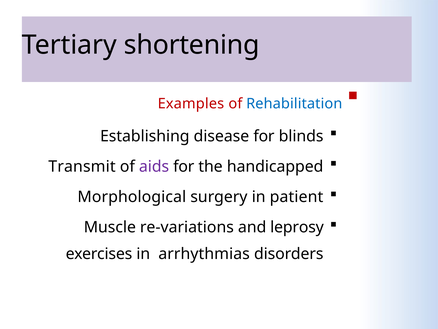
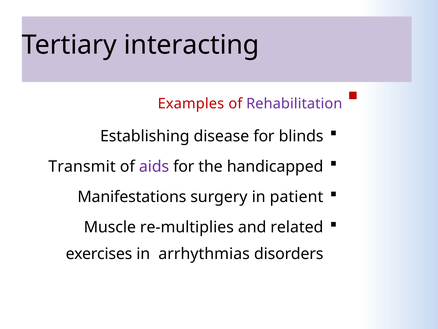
shortening: shortening -> interacting (192, 45)
Rehabilitation colour: blue -> purple (294, 104)
Morphological: Morphological -> Manifestations (132, 197)
re-variations: re-variations -> re-multiplies (187, 227)
leprosy: leprosy -> related (297, 227)
